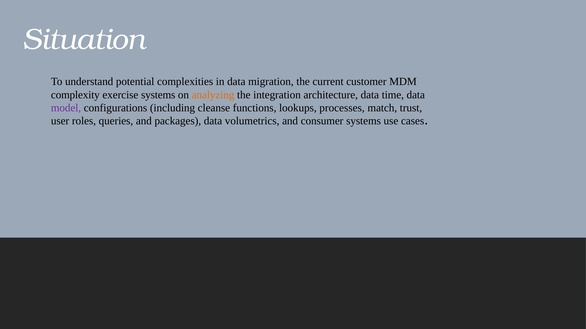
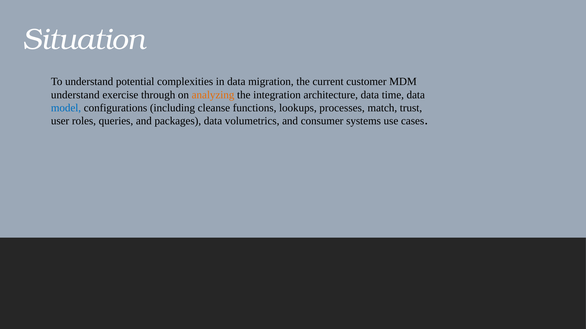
complexity: complexity -> understand (75, 95)
exercise systems: systems -> through (158, 95)
model colour: purple -> blue (66, 108)
